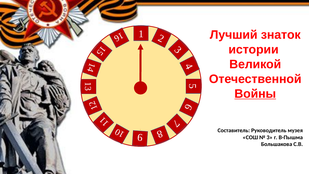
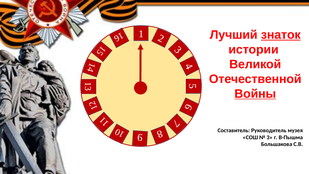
знаток underline: none -> present (281, 35)
